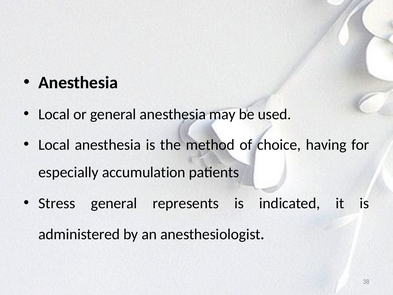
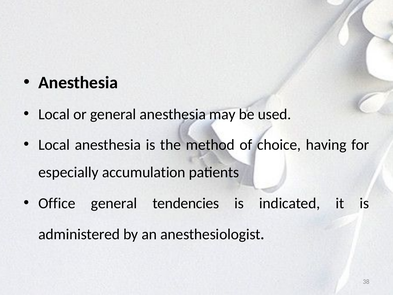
Stress: Stress -> Office (57, 203)
represents: represents -> tendencies (186, 203)
